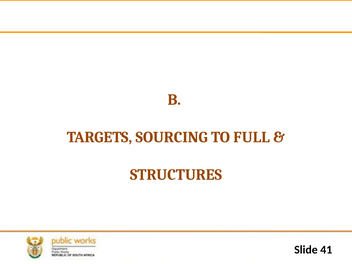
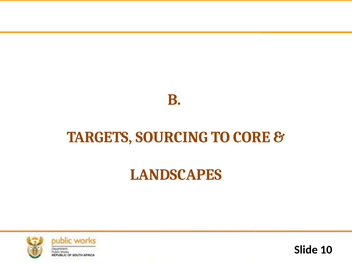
FULL: FULL -> CORE (252, 137)
STRUCTURES: STRUCTURES -> LANDSCAPES (176, 175)
41: 41 -> 10 (326, 250)
